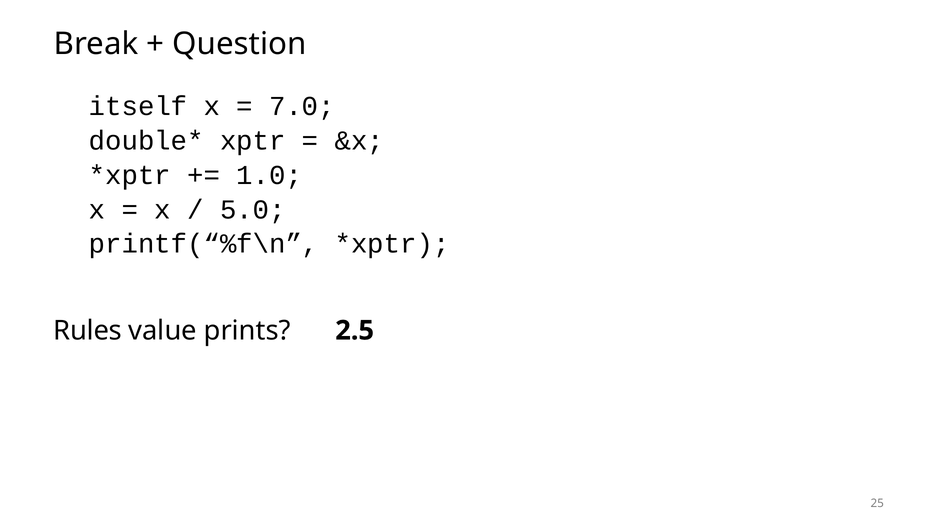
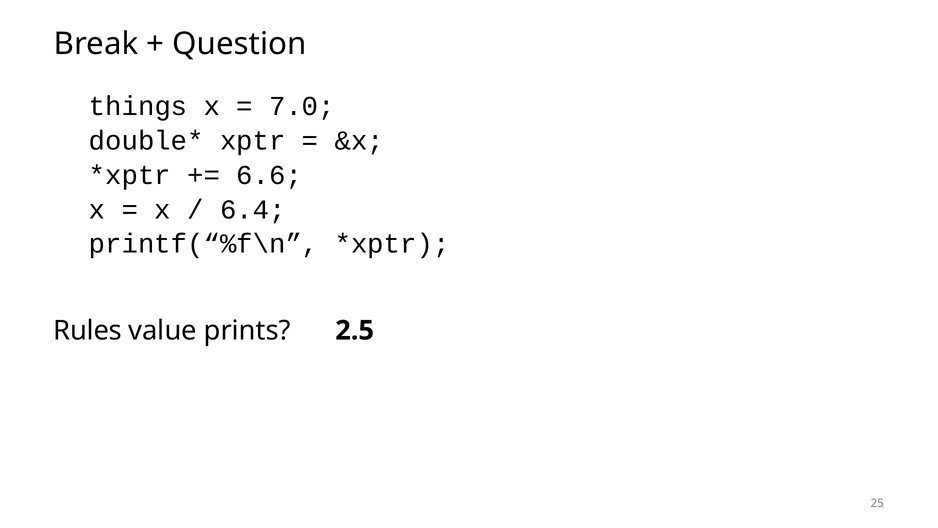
itself: itself -> things (138, 106)
1.0: 1.0 -> 6.6 (269, 175)
5.0: 5.0 -> 6.4 (253, 209)
